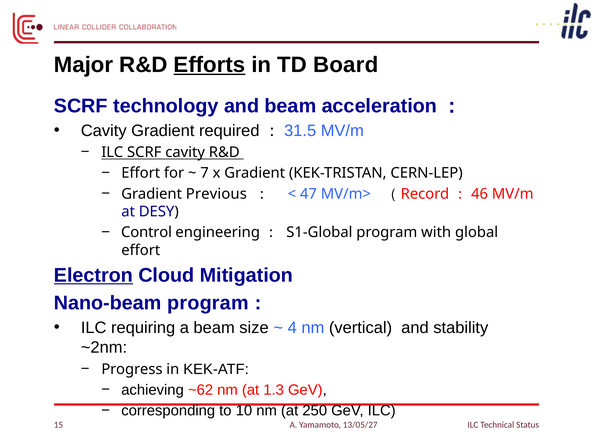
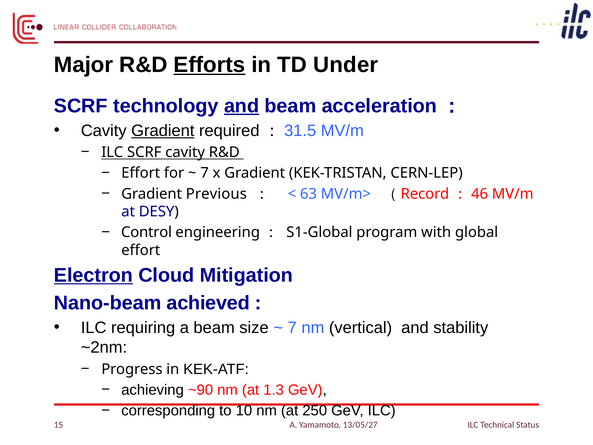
Board: Board -> Under (346, 65)
and underline: none -> present (242, 106)
Gradient underline: none -> present (163, 131)
47: 47 -> 63 (308, 194)
Nano-beam program: program -> achieved (208, 303)
4: 4 -> 7 (292, 328)
~62: ~62 -> ~90 (201, 390)
